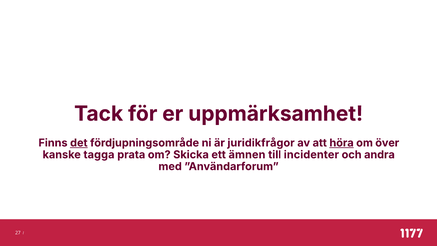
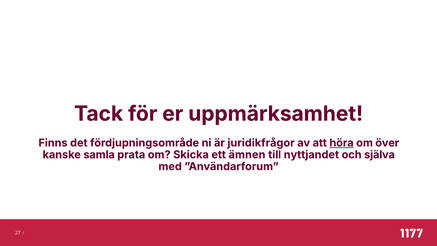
det underline: present -> none (79, 143)
tagga: tagga -> samla (99, 155)
incidenter: incidenter -> nyttjandet (311, 155)
andra: andra -> själva (379, 155)
